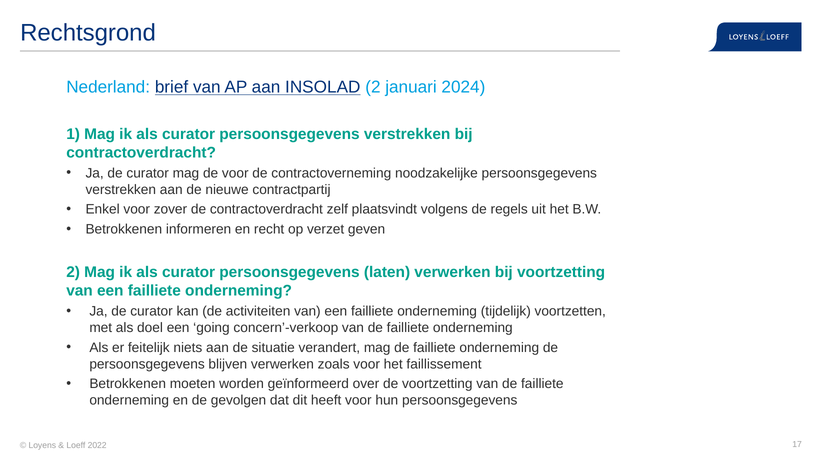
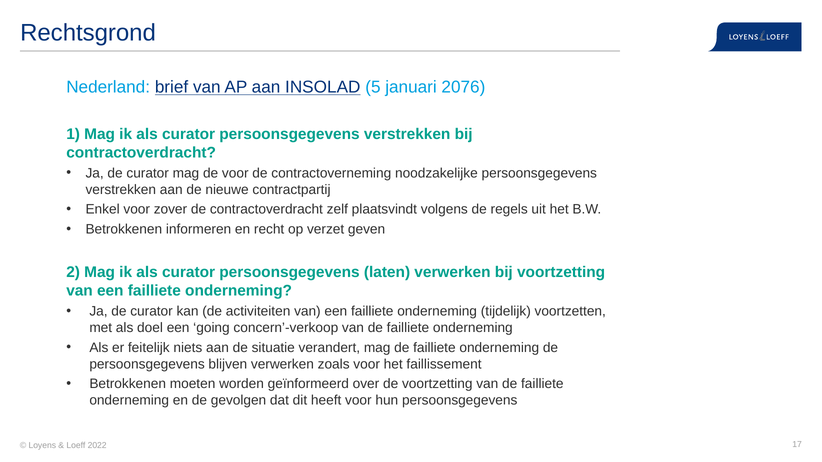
INSOLAD 2: 2 -> 5 (373, 87)
2024: 2024 -> 2076 (463, 87)
